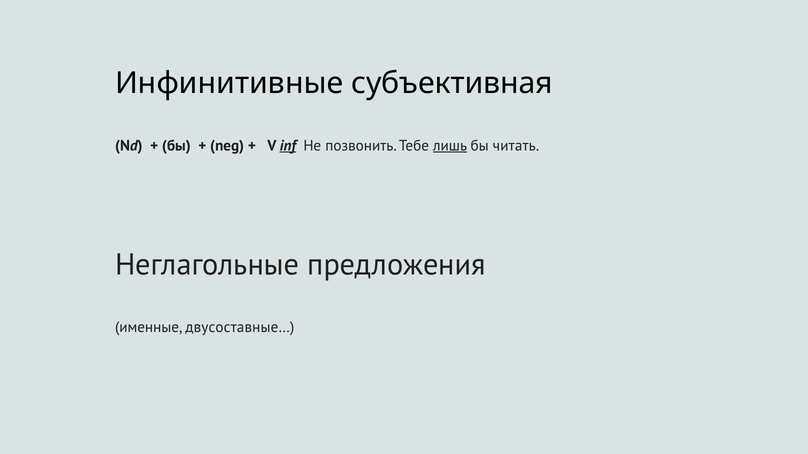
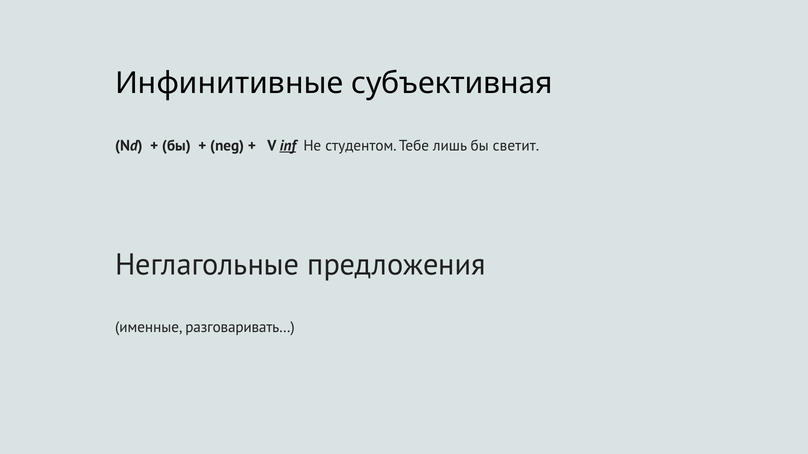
позвонить: позвонить -> студентом (361, 146)
лишь underline: present -> none (450, 146)
читать: читать -> светит (516, 146)
двусоставные…: двусоставные… -> разговаривать… (240, 328)
